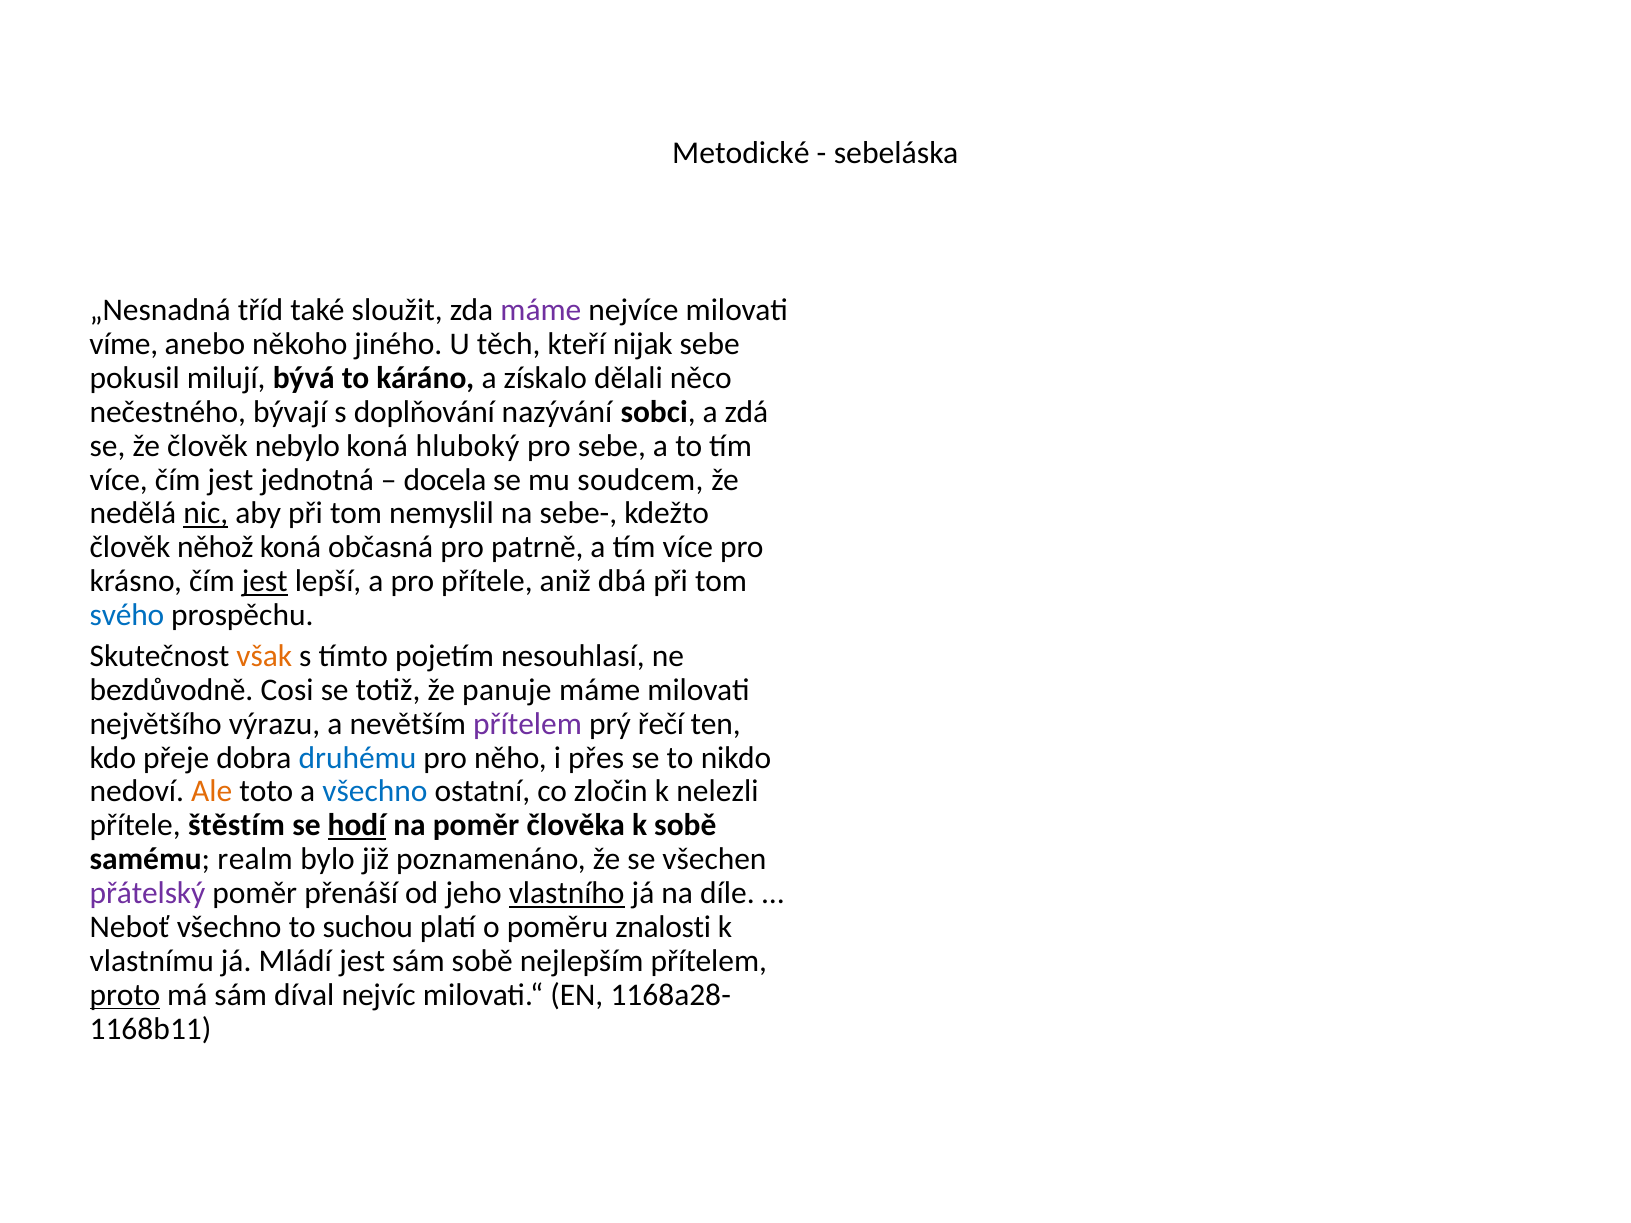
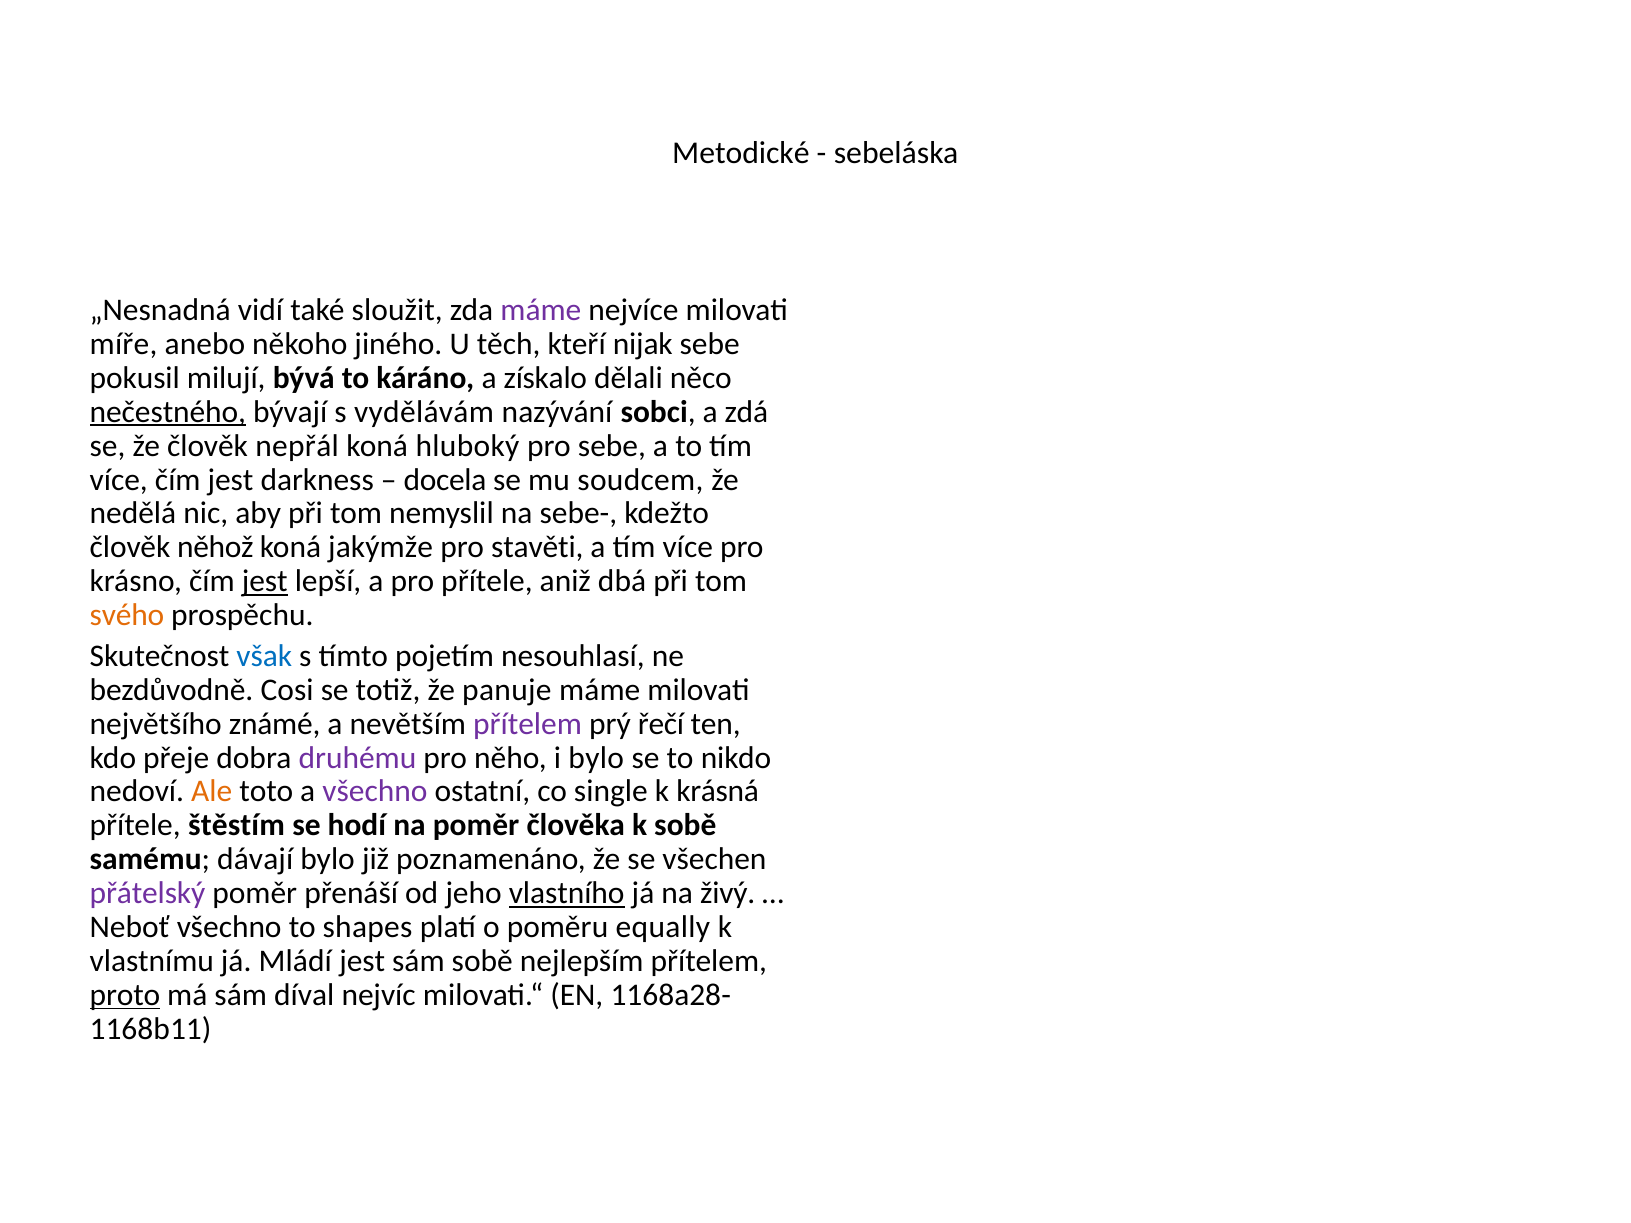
tříd: tříd -> vidí (260, 310)
víme: víme -> míře (124, 344)
nečestného underline: none -> present (168, 412)
doplňování: doplňování -> vydělávám (424, 412)
nebylo: nebylo -> nepřál (297, 446)
jednotná: jednotná -> darkness (317, 480)
nic underline: present -> none (206, 514)
občasná: občasná -> jakýmže (381, 548)
patrně: patrně -> stavěti (537, 548)
svého colour: blue -> orange (127, 615)
však colour: orange -> blue (264, 656)
výrazu: výrazu -> známé (275, 724)
druhému colour: blue -> purple (357, 758)
i přes: přes -> bylo (596, 758)
všechno colour: blue -> purple (375, 792)
zločin: zločin -> single (611, 792)
nelezli: nelezli -> krásná (718, 792)
hodí underline: present -> none (357, 826)
realm: realm -> dávají (255, 860)
díle: díle -> živý (728, 893)
suchou: suchou -> shapes (368, 927)
znalosti: znalosti -> equally (663, 927)
